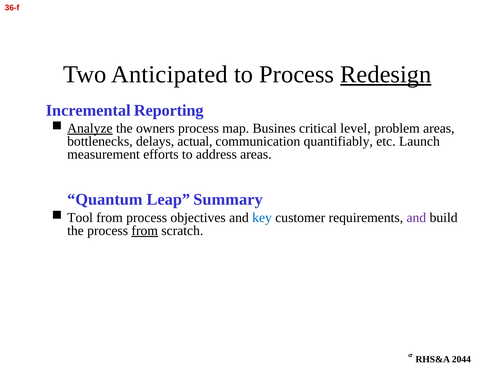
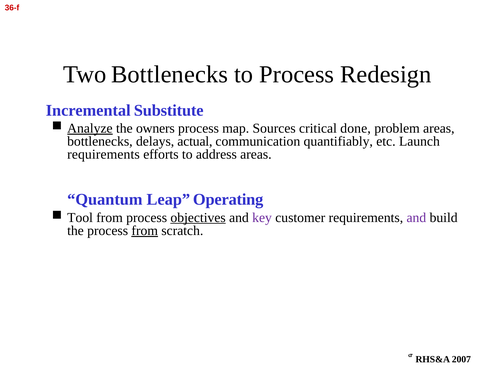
Two Anticipated: Anticipated -> Bottlenecks (170, 74)
Redesign underline: present -> none (386, 74)
Reporting: Reporting -> Substitute (169, 110)
Busines: Busines -> Sources (274, 128)
level: level -> done (356, 128)
measurement: measurement -> requirements (103, 155)
Summary: Summary -> Operating (228, 200)
objectives underline: none -> present (198, 218)
key colour: blue -> purple (262, 218)
2044: 2044 -> 2007 (461, 360)
